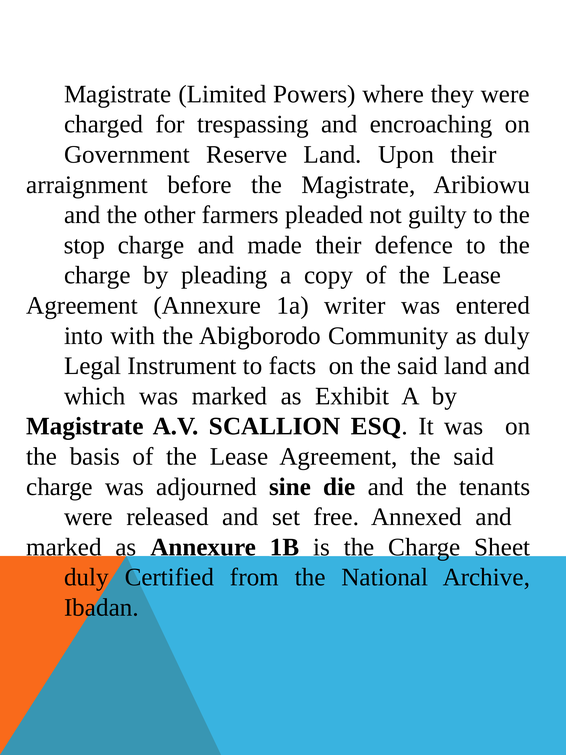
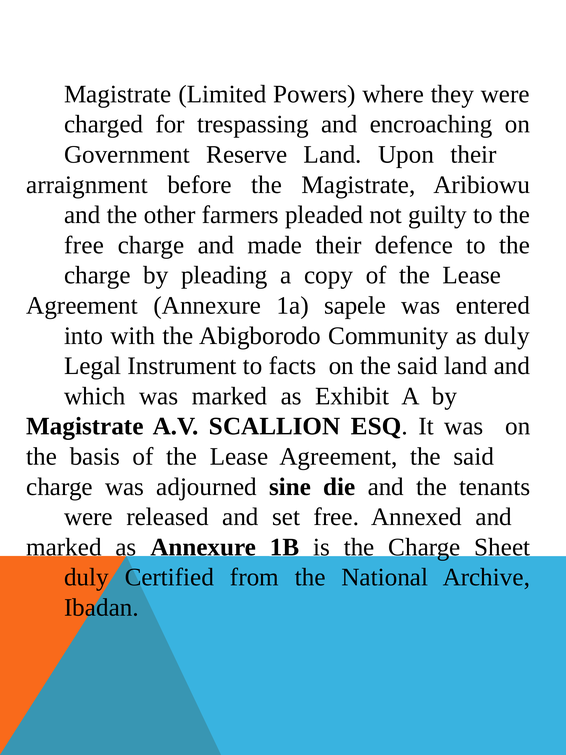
stop: stop -> free (84, 245)
writer: writer -> sapele (355, 305)
